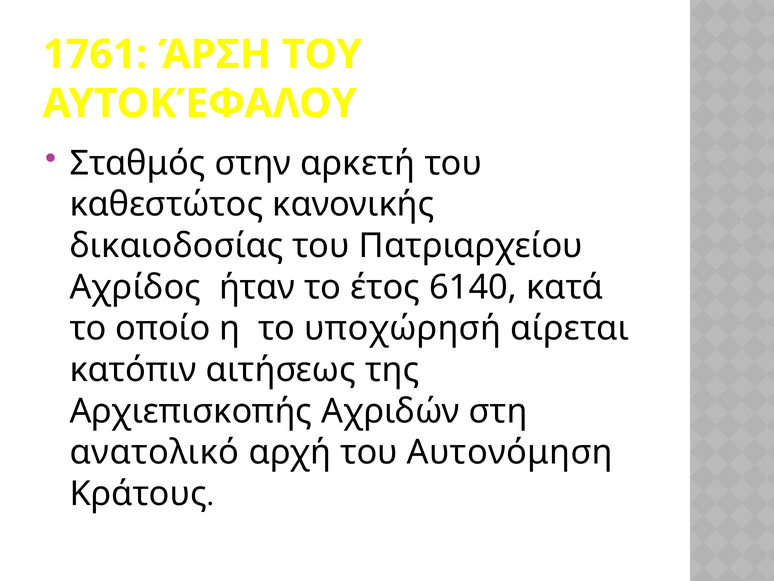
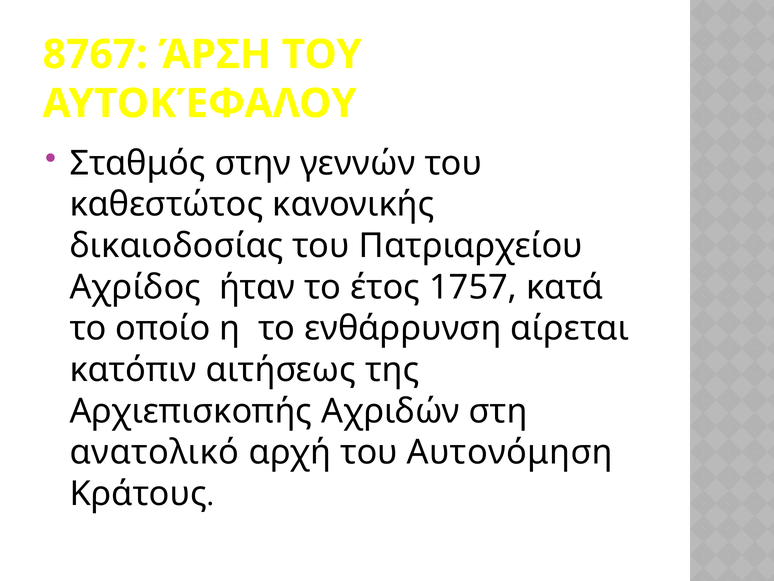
1761: 1761 -> 8767 (95, 54)
αρκετή: αρκετή -> γεννών (358, 163)
6140: 6140 -> 1757 (473, 287)
υποχώρησή: υποχώρησή -> ενθάρρυνση (403, 328)
